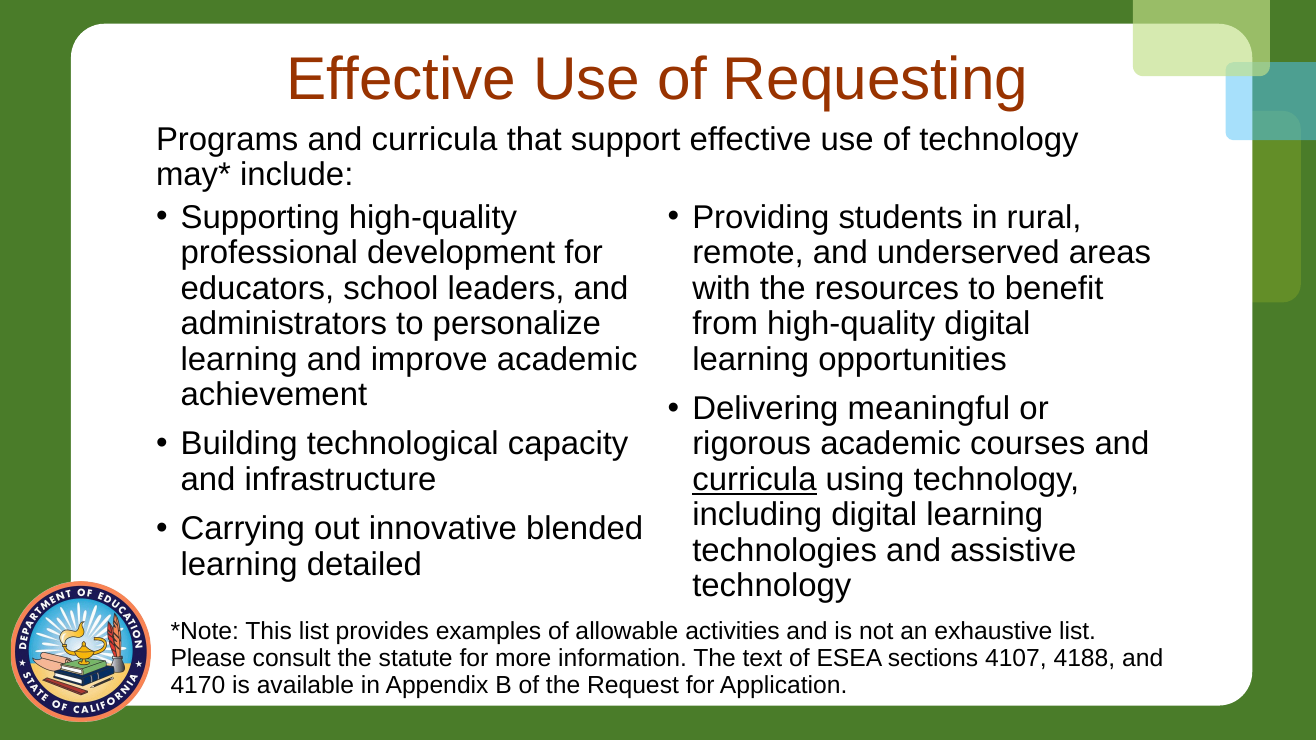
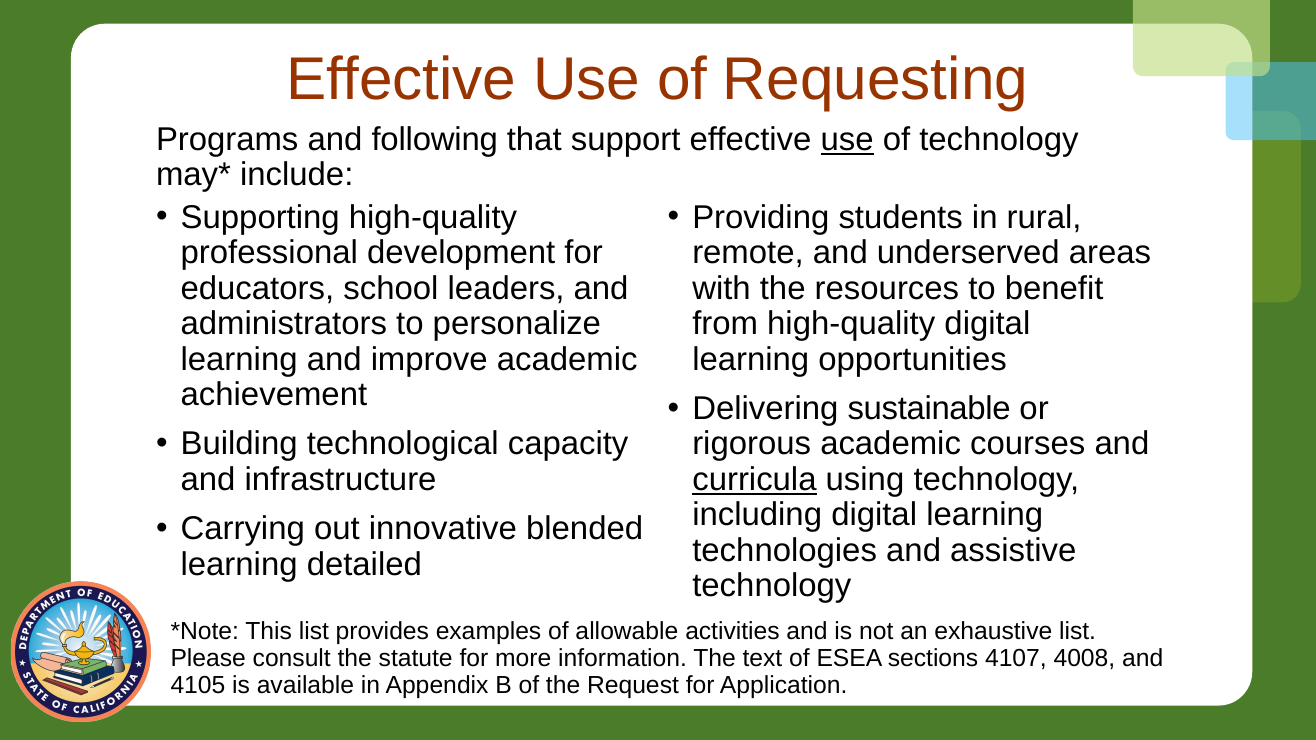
Programs and curricula: curricula -> following (435, 140)
use underline: none -> present (847, 140)
meaningful: meaningful -> sustainable (929, 409)
4188: 4188 -> 4008 (1084, 659)
4170: 4170 -> 4105 (198, 685)
